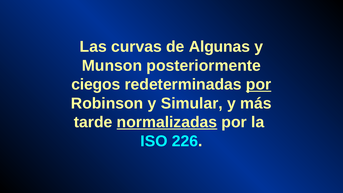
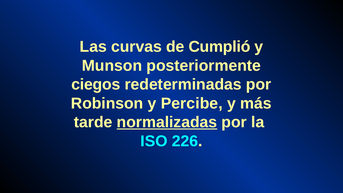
Algunas: Algunas -> Cumplió (219, 47)
por underline: present -> none (259, 84)
Simular: Simular -> Percibe (192, 103)
